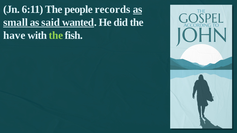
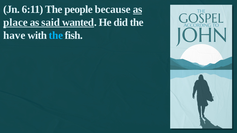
records: records -> because (113, 9)
small: small -> place (16, 22)
the colour: light green -> light blue (56, 35)
